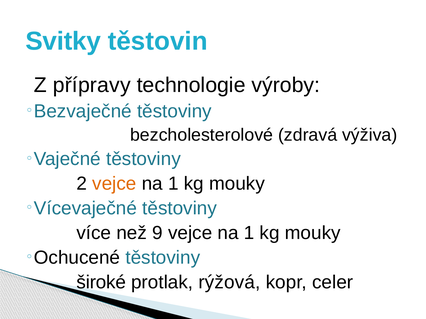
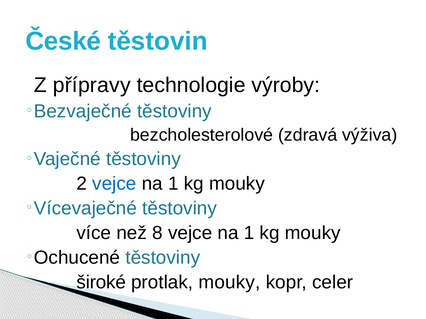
Svitky: Svitky -> České (63, 41)
vejce colour: orange -> blue (114, 184)
9: 9 -> 8 (157, 233)
protlak rýžová: rýžová -> mouky (229, 283)
